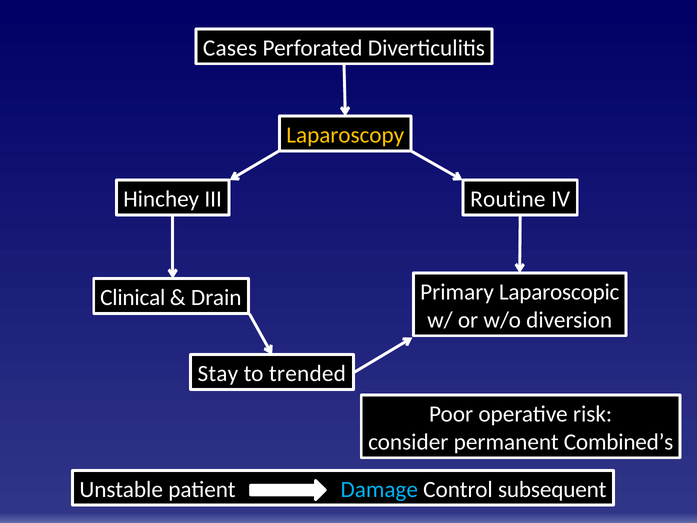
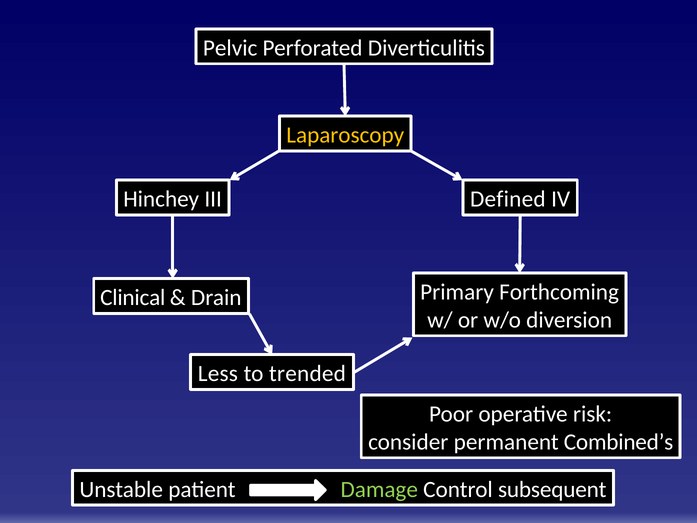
Cases: Cases -> Pelvic (230, 48)
Routine: Routine -> Defined (508, 199)
Laparoscopic: Laparoscopic -> Forthcoming (559, 292)
Stay: Stay -> Less (218, 373)
Damage colour: light blue -> light green (379, 489)
